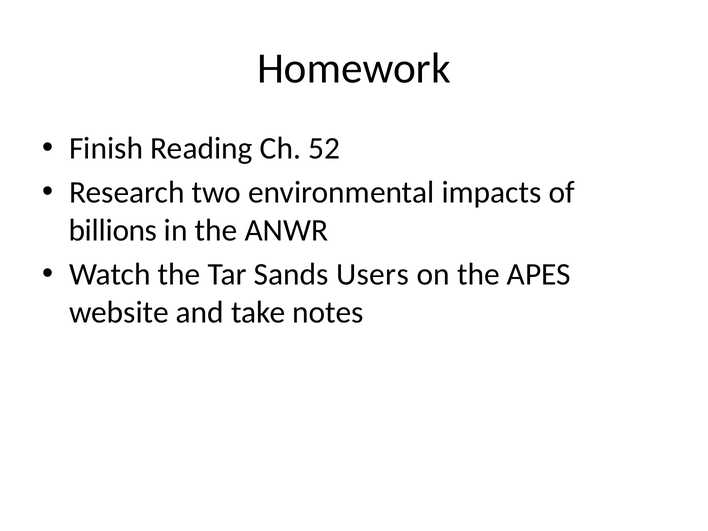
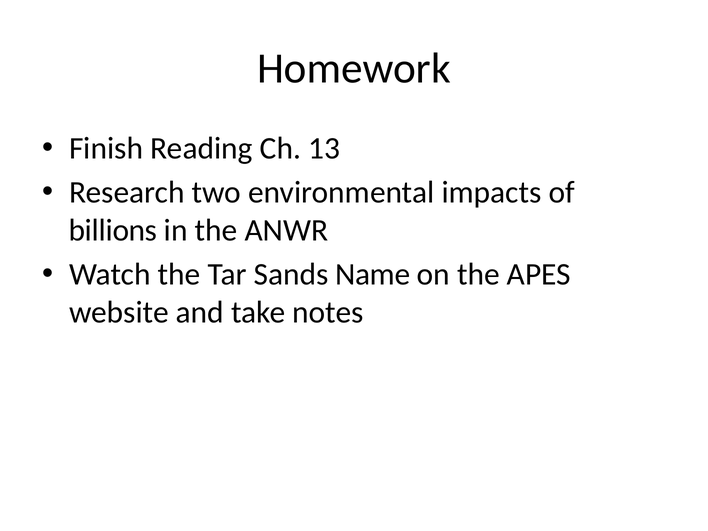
52: 52 -> 13 (324, 149)
Users: Users -> Name (373, 274)
